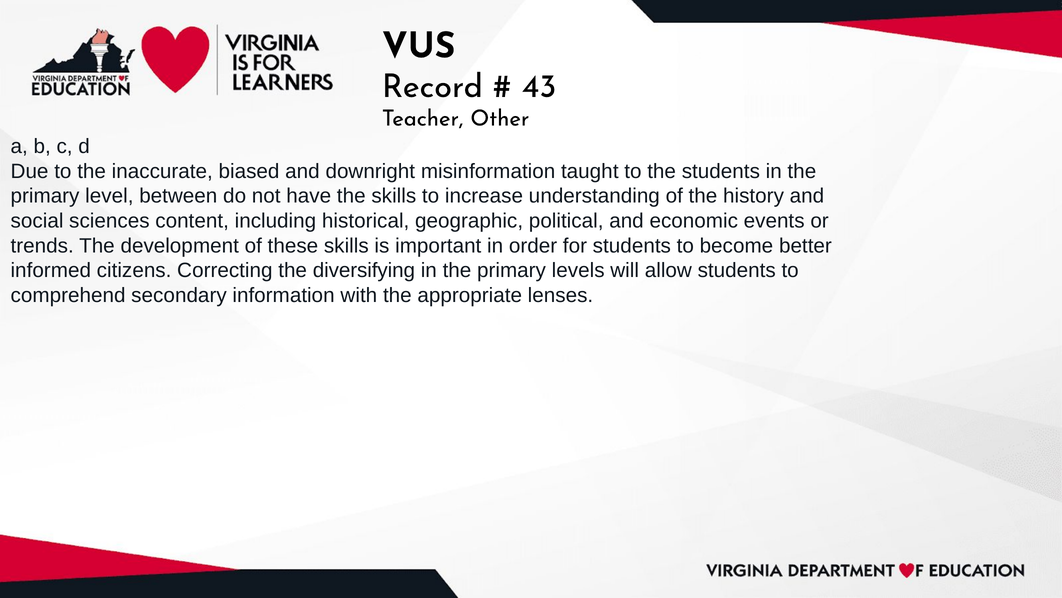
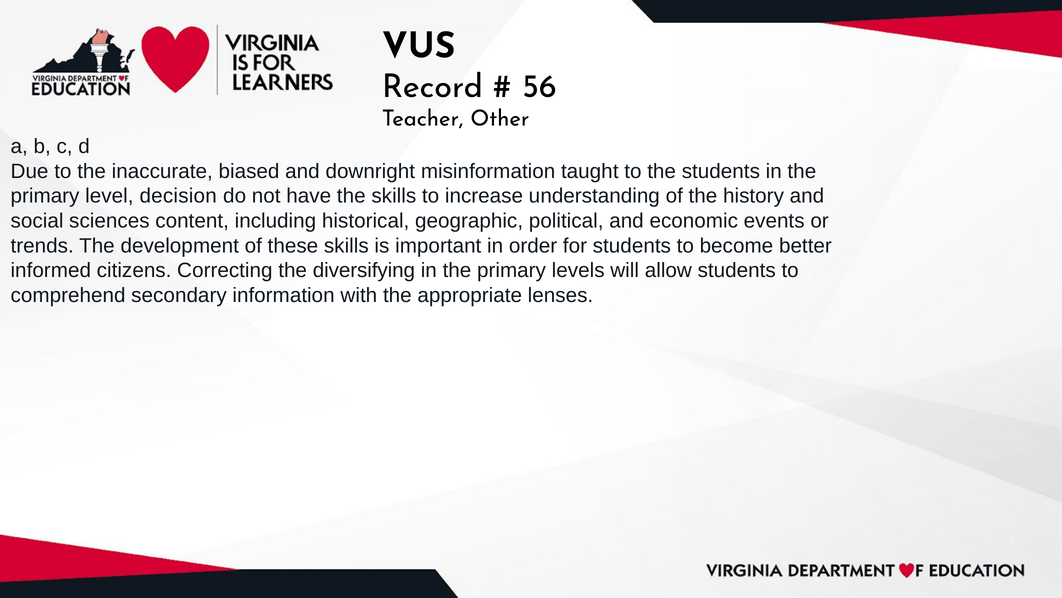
43: 43 -> 56 (539, 86)
between: between -> decision (178, 196)
